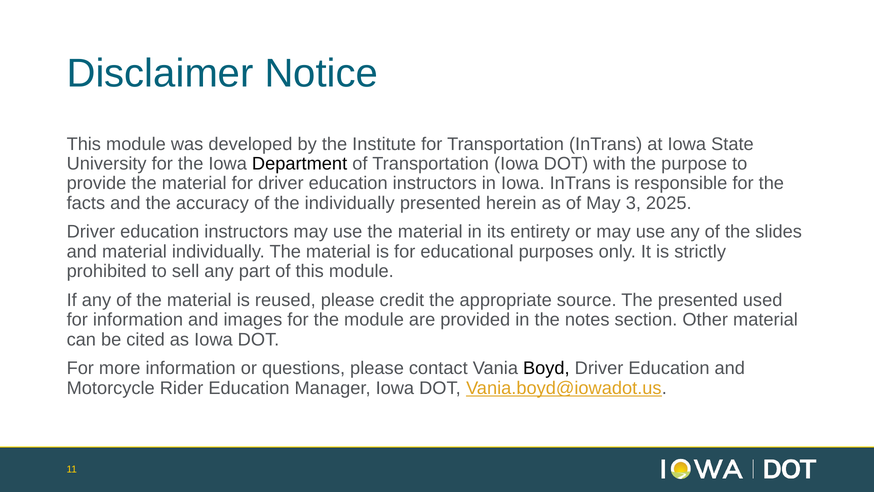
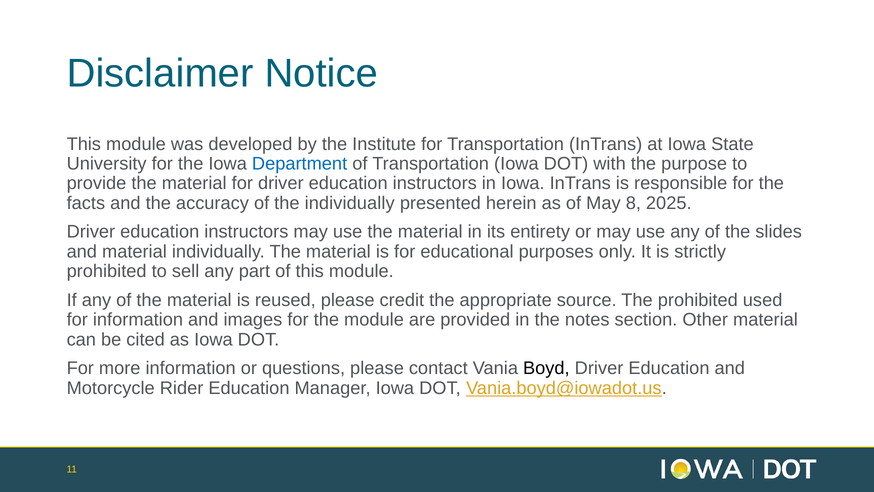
Department colour: black -> blue (300, 164)
3: 3 -> 8 (633, 203)
The presented: presented -> prohibited (698, 300)
